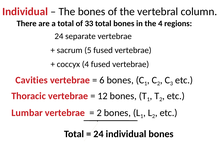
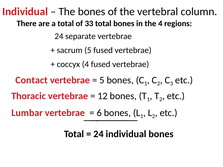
Cavities: Cavities -> Contact (32, 80)
6: 6 -> 5 (102, 80)
2: 2 -> 6 (99, 113)
